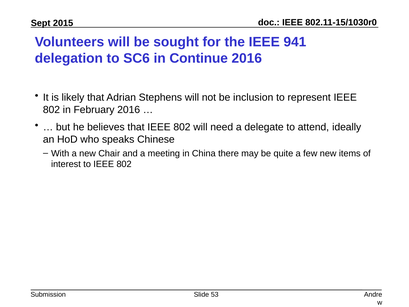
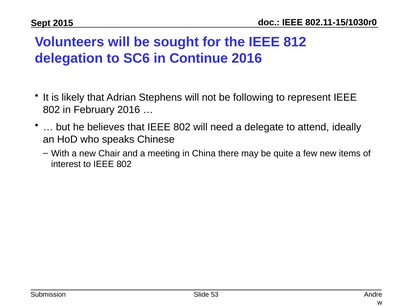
941: 941 -> 812 (295, 42)
inclusion: inclusion -> following (253, 98)
